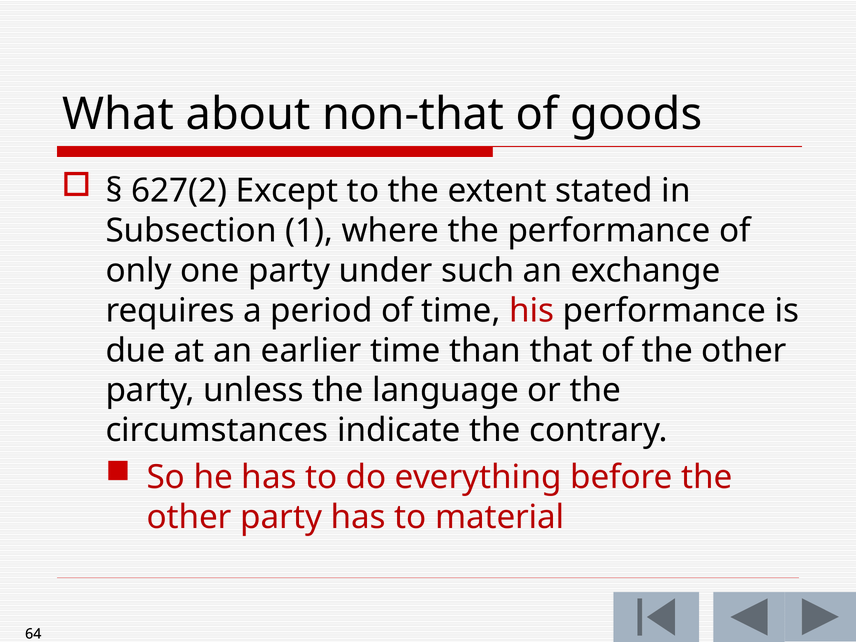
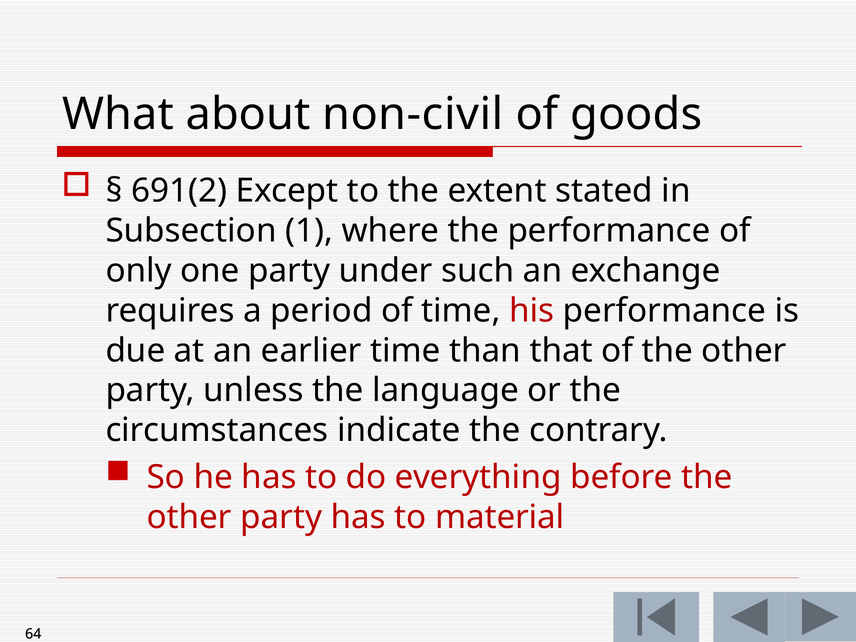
non-that: non-that -> non-civil (413, 114)
627(2: 627(2 -> 691(2 (179, 191)
